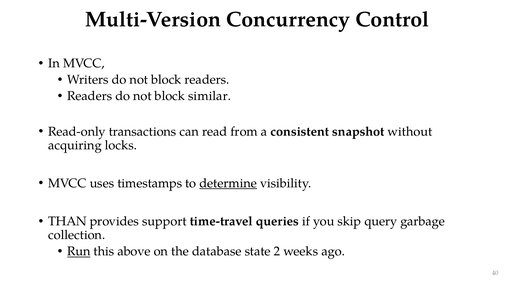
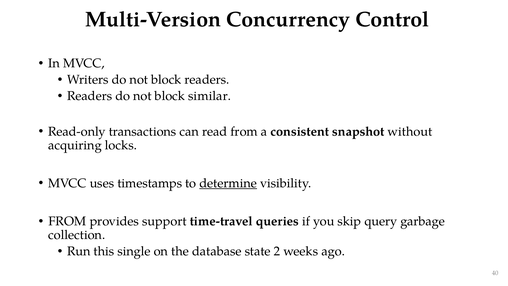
THAN: THAN -> FROM (67, 221)
Run underline: present -> none (79, 251)
above: above -> single (134, 251)
